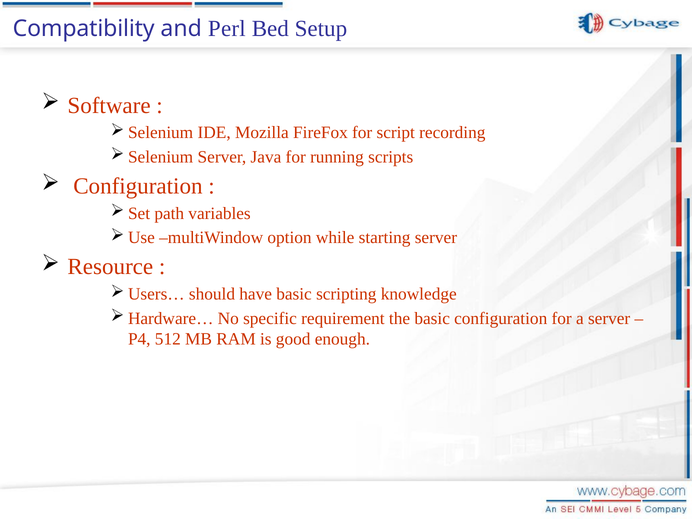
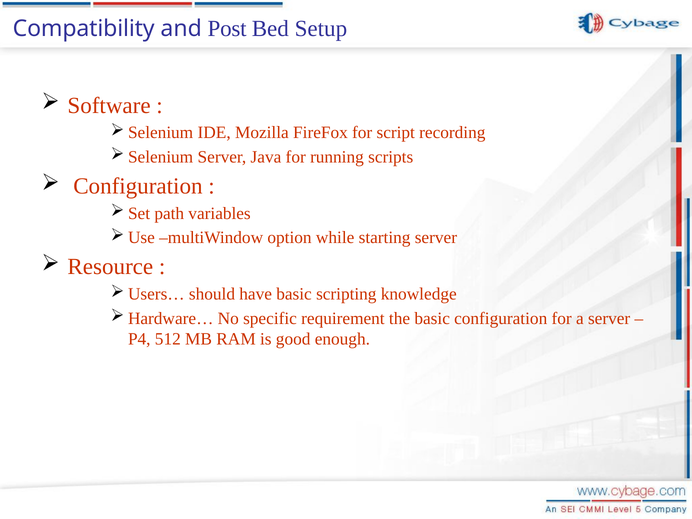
Perl: Perl -> Post (227, 29)
